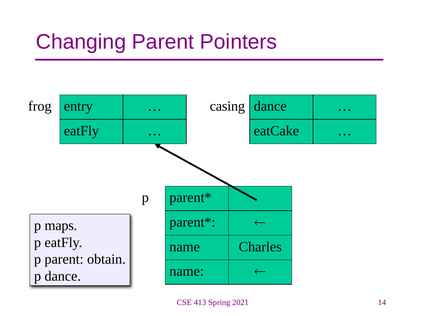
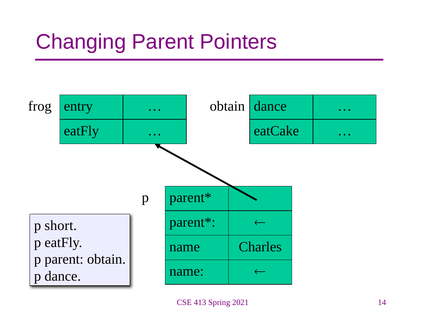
casing: casing -> obtain (227, 106)
maps: maps -> short (61, 226)
